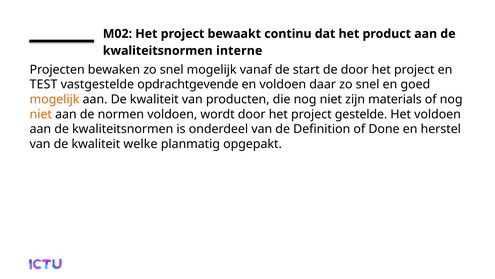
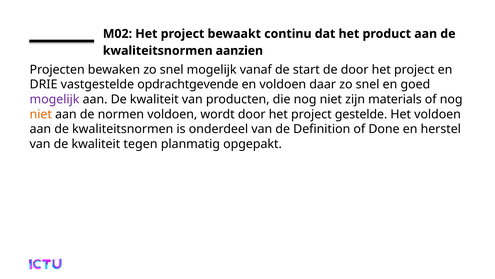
interne: interne -> aanzien (239, 51)
TEST: TEST -> DRIE (44, 84)
mogelijk colour: orange -> purple (55, 99)
welke: welke -> tegen (140, 144)
